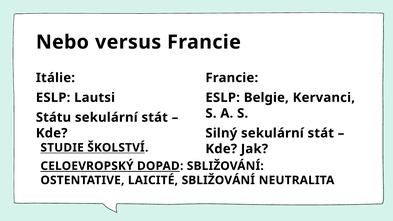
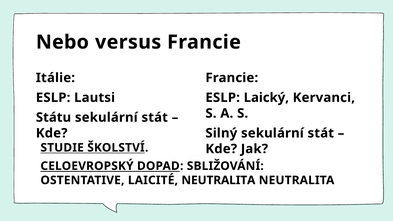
Belgie: Belgie -> Laický (266, 98)
LAICITÉ SBLIŽOVÁNÍ: SBLIŽOVÁNÍ -> NEUTRALITA (218, 180)
